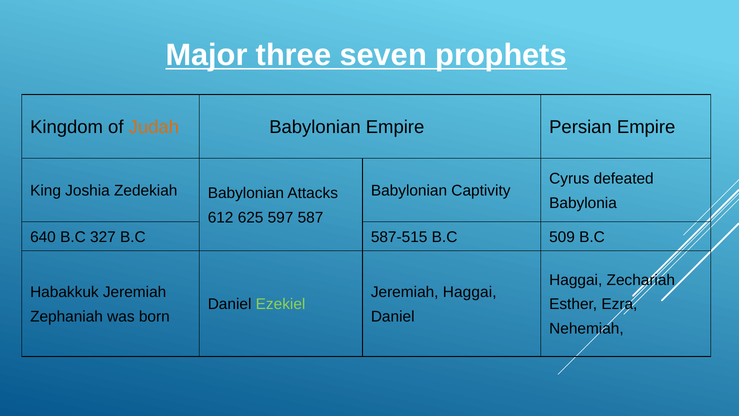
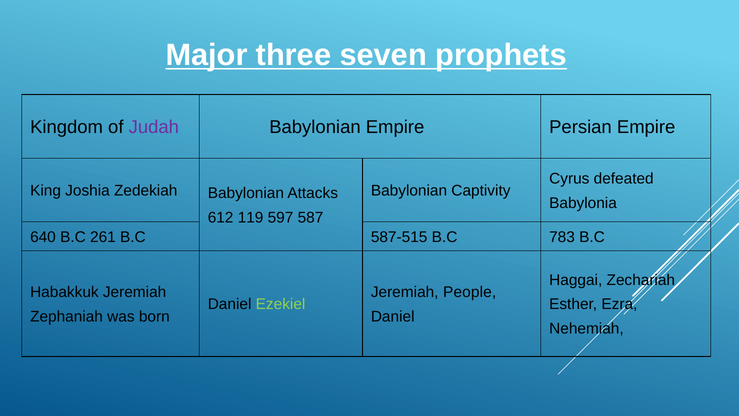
Judah colour: orange -> purple (154, 127)
625: 625 -> 119 (251, 217)
327: 327 -> 261 (103, 237)
509: 509 -> 783 (562, 237)
Jeremiah Haggai: Haggai -> People (470, 292)
